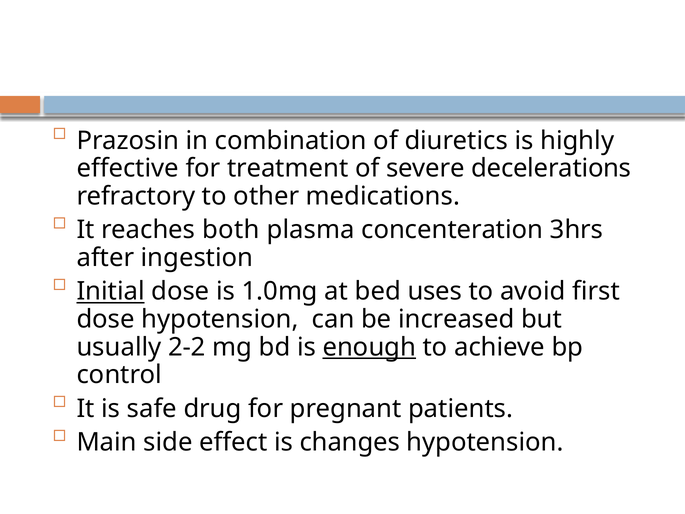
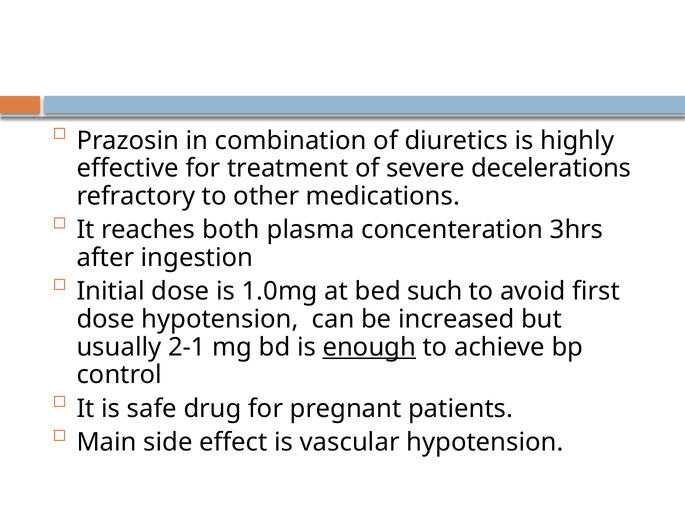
Initial underline: present -> none (111, 291)
uses: uses -> such (435, 291)
2-2: 2-2 -> 2-1 (187, 347)
changes: changes -> vascular (350, 442)
